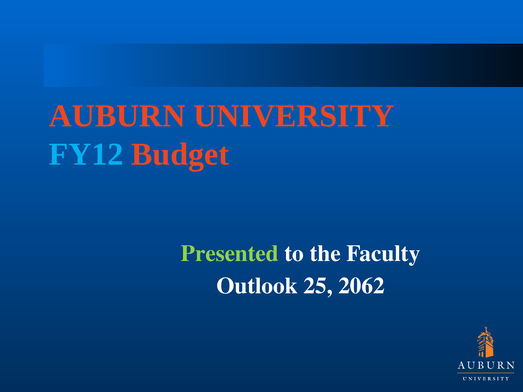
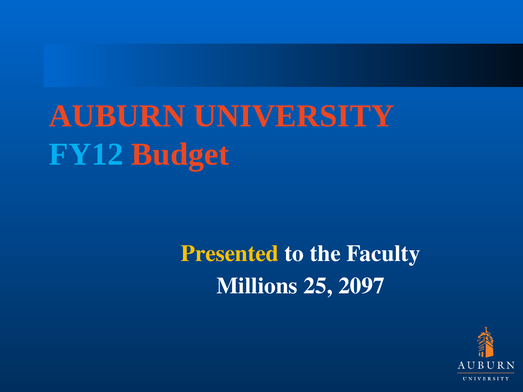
Presented colour: light green -> yellow (230, 254)
Outlook: Outlook -> Millions (257, 286)
2062: 2062 -> 2097 (362, 286)
